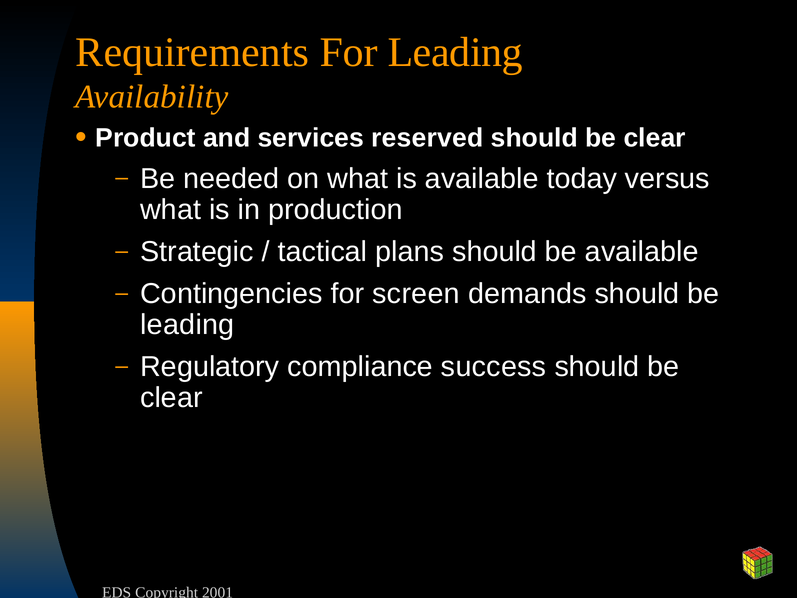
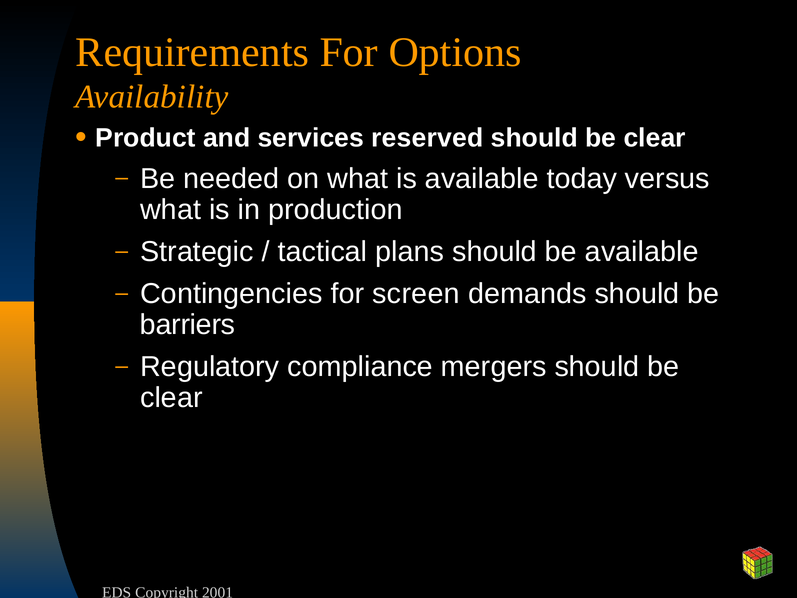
For Leading: Leading -> Options (455, 52)
leading: leading -> barriers (188, 325)
success: success -> mergers (494, 367)
